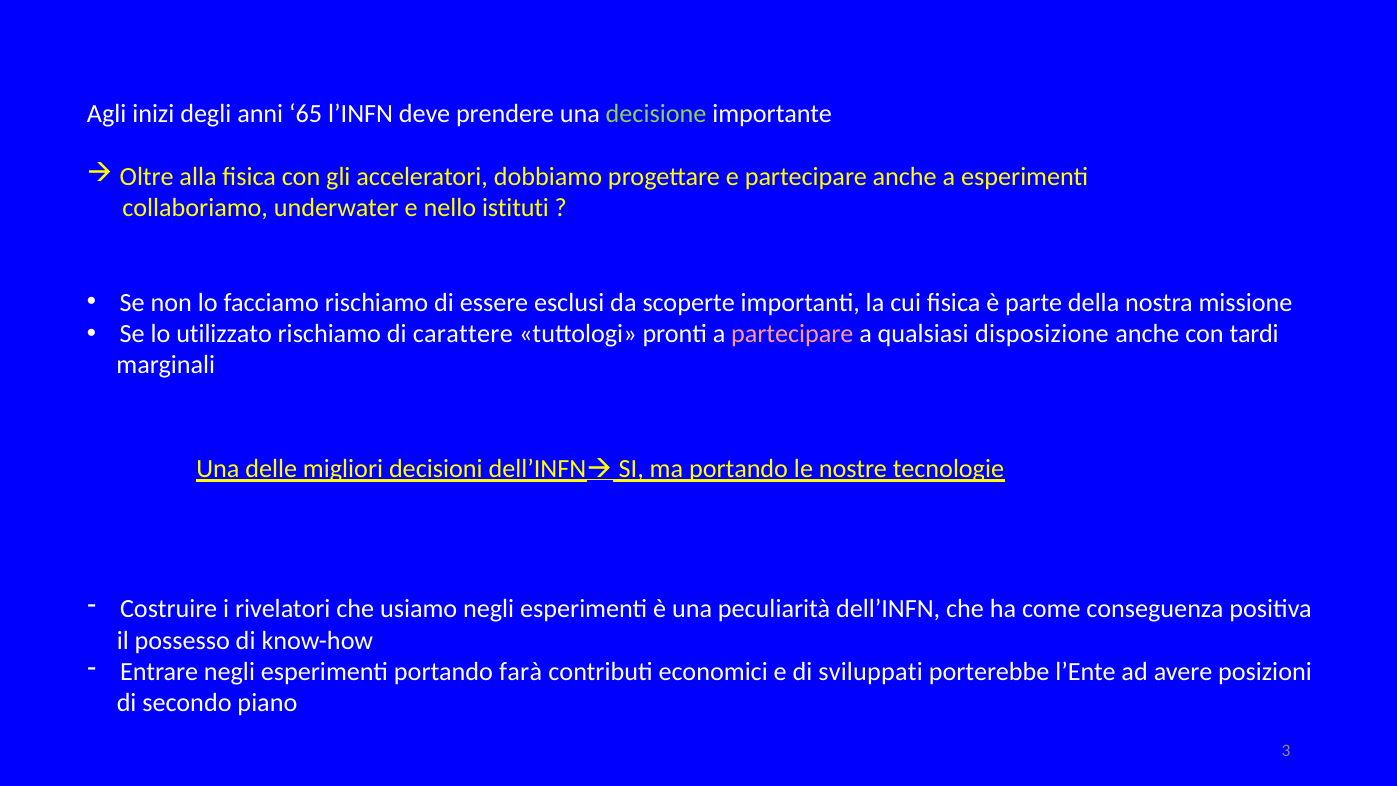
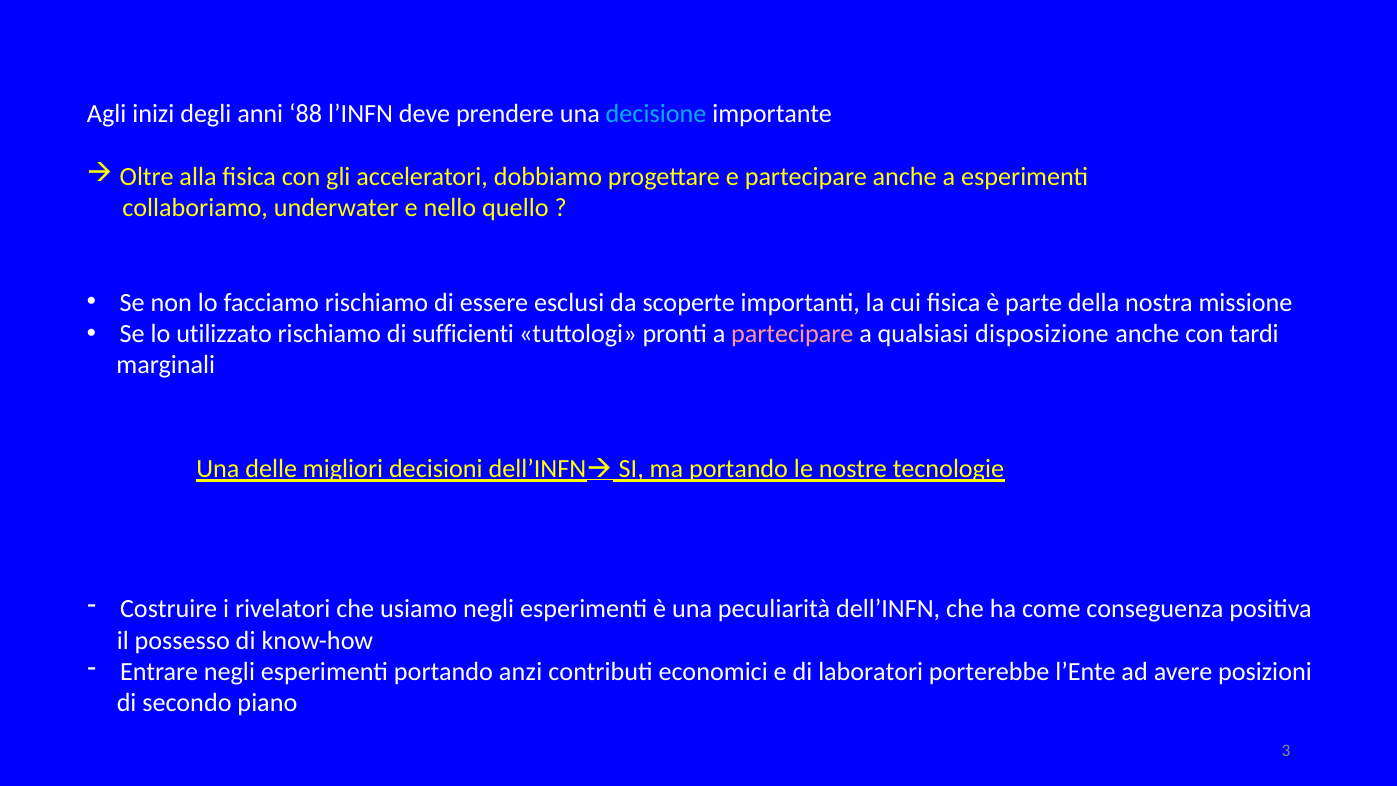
65: 65 -> 88 (306, 114)
decisione colour: light green -> light blue (656, 114)
istituti: istituti -> quello (515, 208)
carattere: carattere -> sufficienti (463, 334)
farà: farà -> anzi (521, 672)
sviluppati: sviluppati -> laboratori (871, 672)
